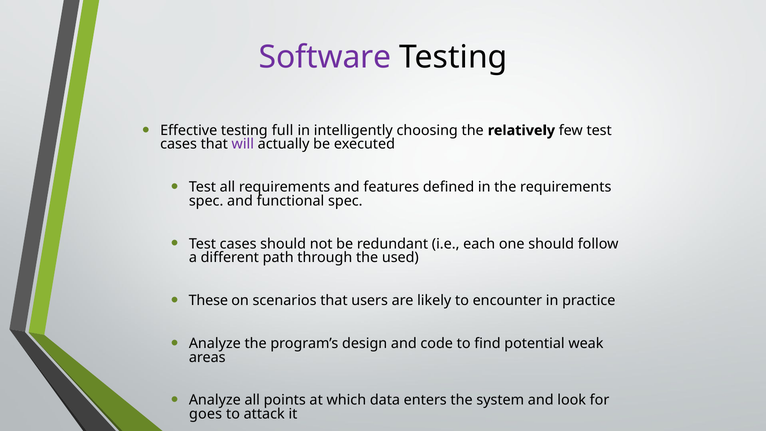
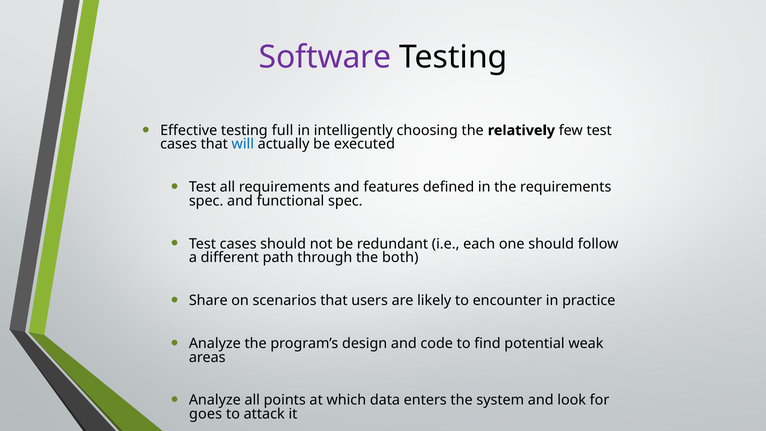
will colour: purple -> blue (243, 144)
used: used -> both (400, 258)
These: These -> Share (208, 301)
